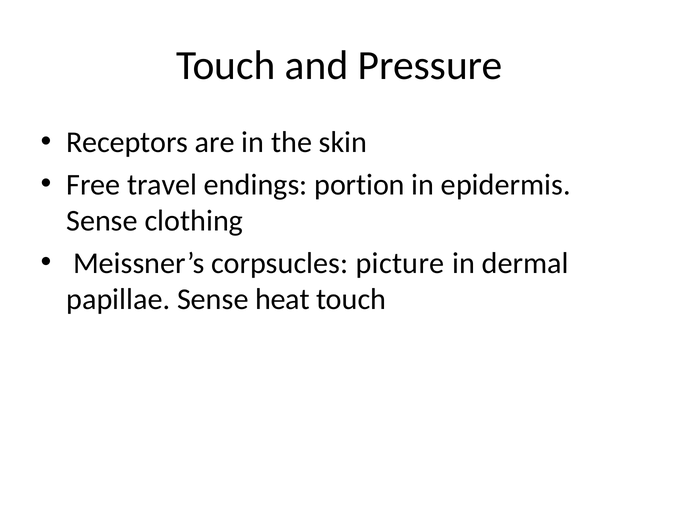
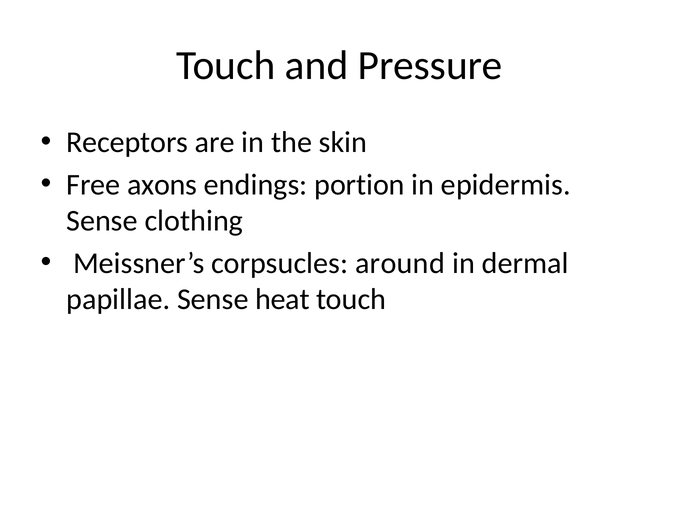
travel: travel -> axons (162, 185)
picture: picture -> around (400, 263)
